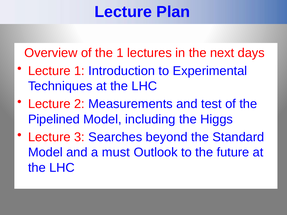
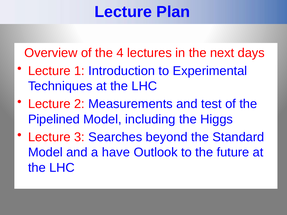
the 1: 1 -> 4 (120, 53)
must: must -> have (116, 153)
